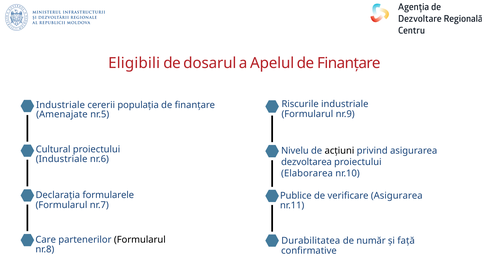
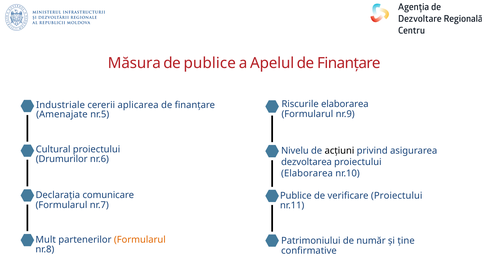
Eligibili: Eligibili -> Măsura (134, 63)
de dosarul: dosarul -> publice (210, 63)
Riscurile industriale: industriale -> elaborarea (345, 104)
populația: populația -> aplicarea (138, 105)
Industriale: Industriale -> Drumurilor (62, 159)
formularele: formularele -> comunicare (108, 195)
verificare Asigurarea: Asigurarea -> Proiectului (397, 196)
Care: Care -> Mult (46, 239)
Formularul colour: black -> orange (140, 239)
Durabilitatea: Durabilitatea -> Patrimoniului (311, 241)
față: față -> ține (406, 241)
